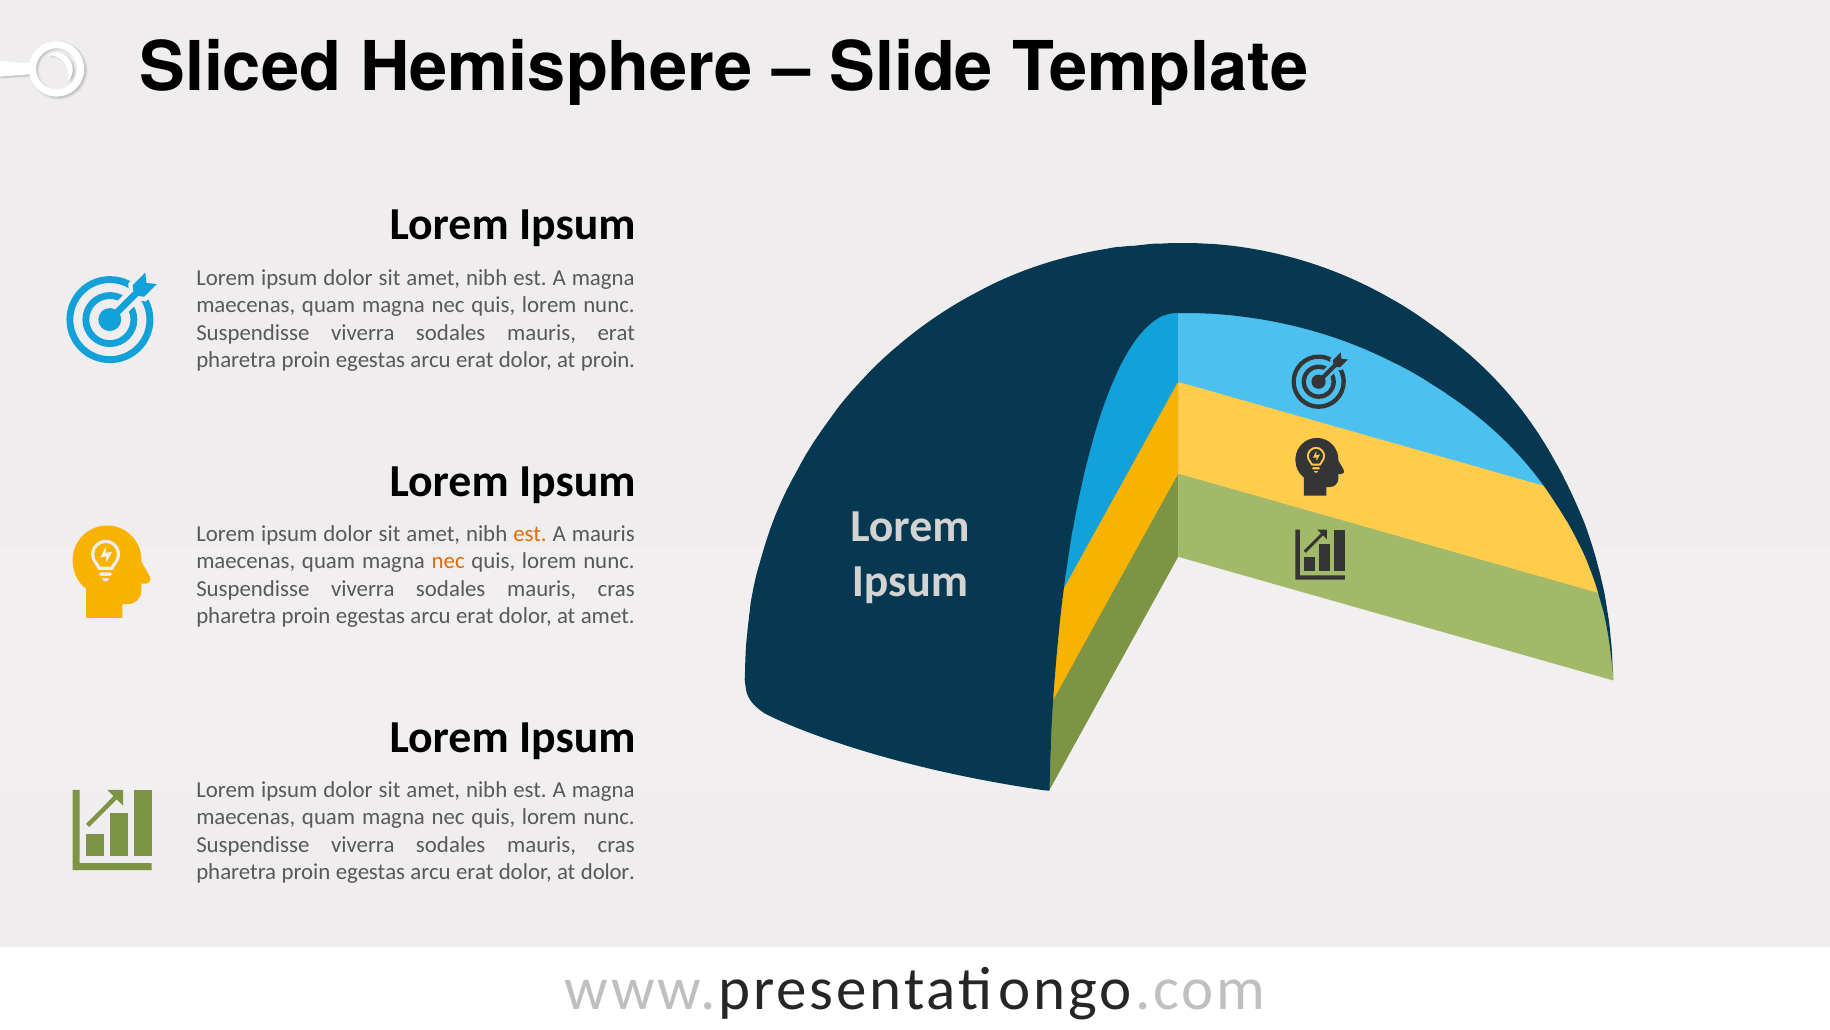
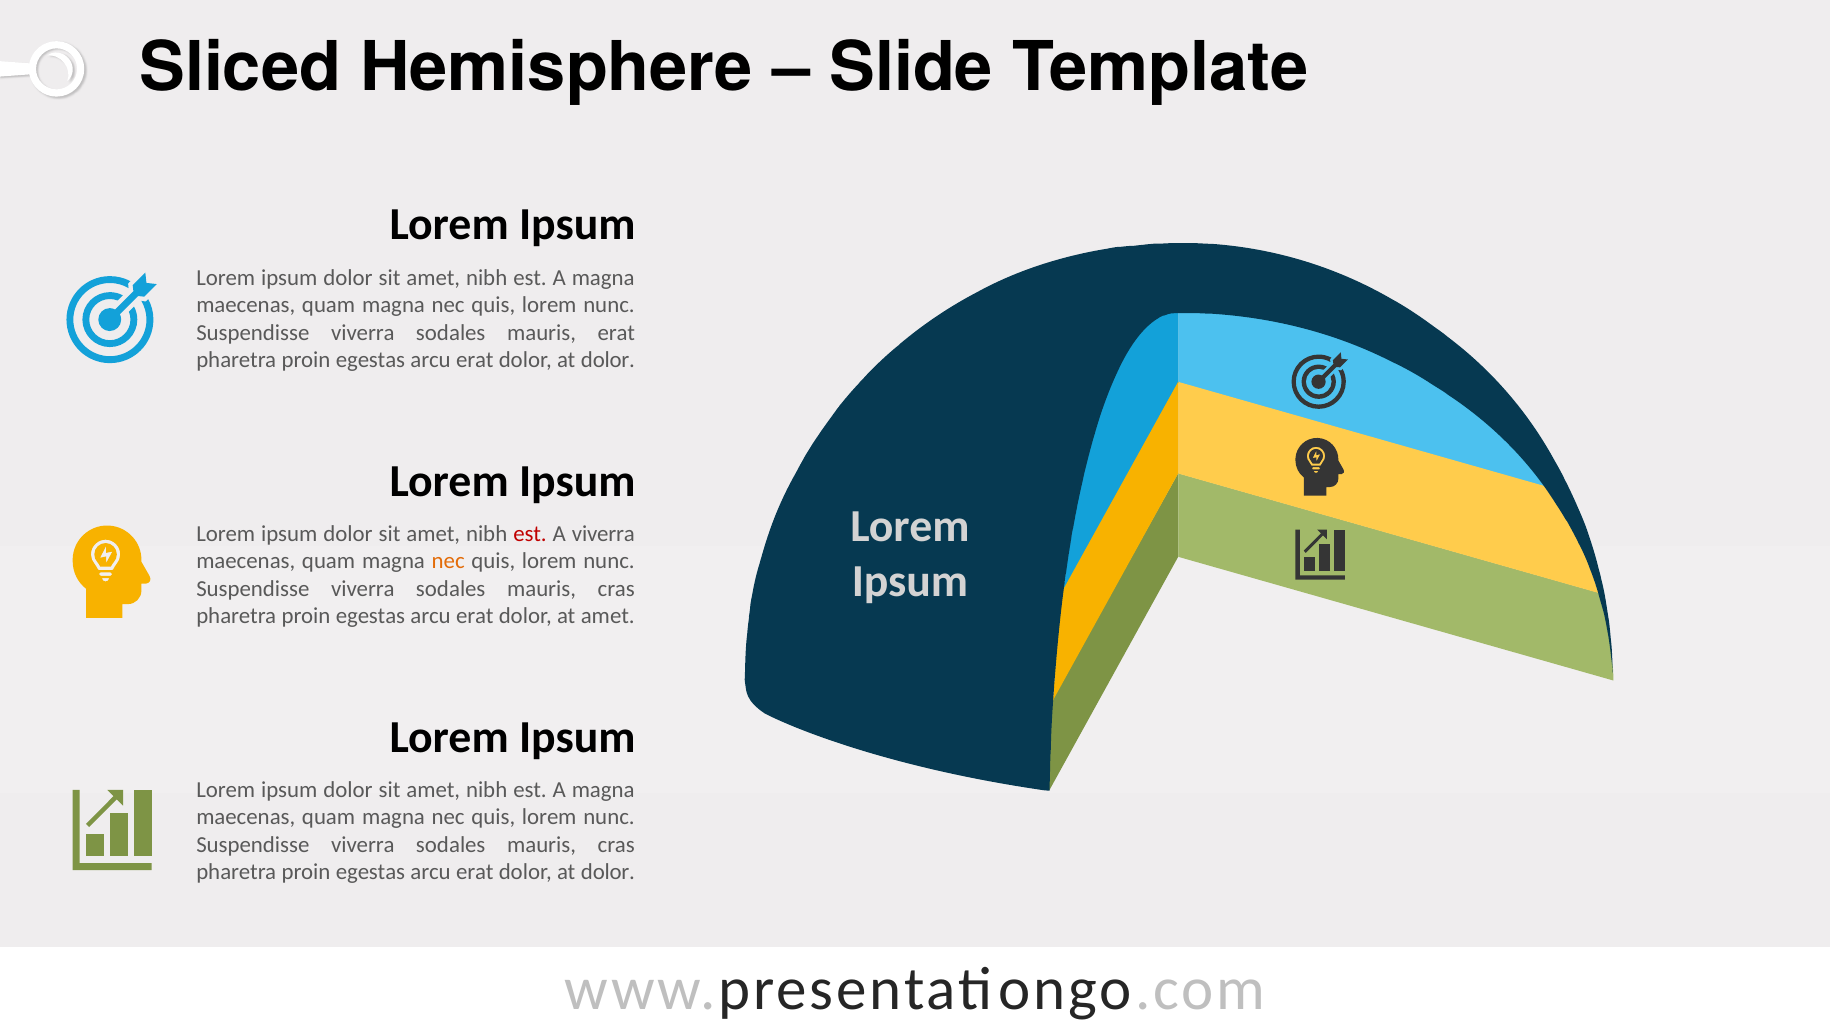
proin: proin -> dolor (608, 360)
est colour: orange -> red (530, 533)
A mauris: mauris -> viverra (603, 533)
